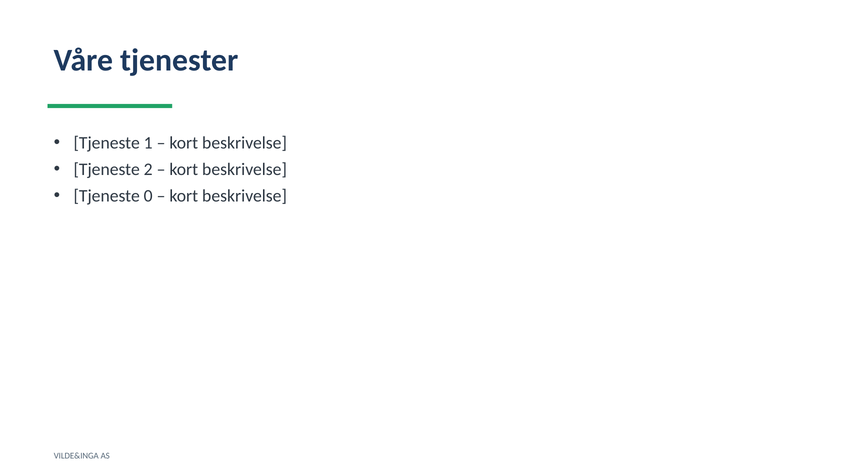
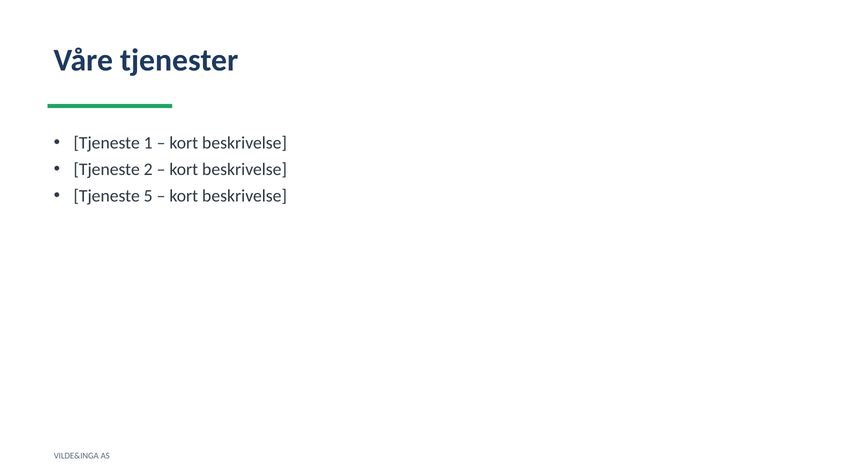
0: 0 -> 5 (148, 196)
